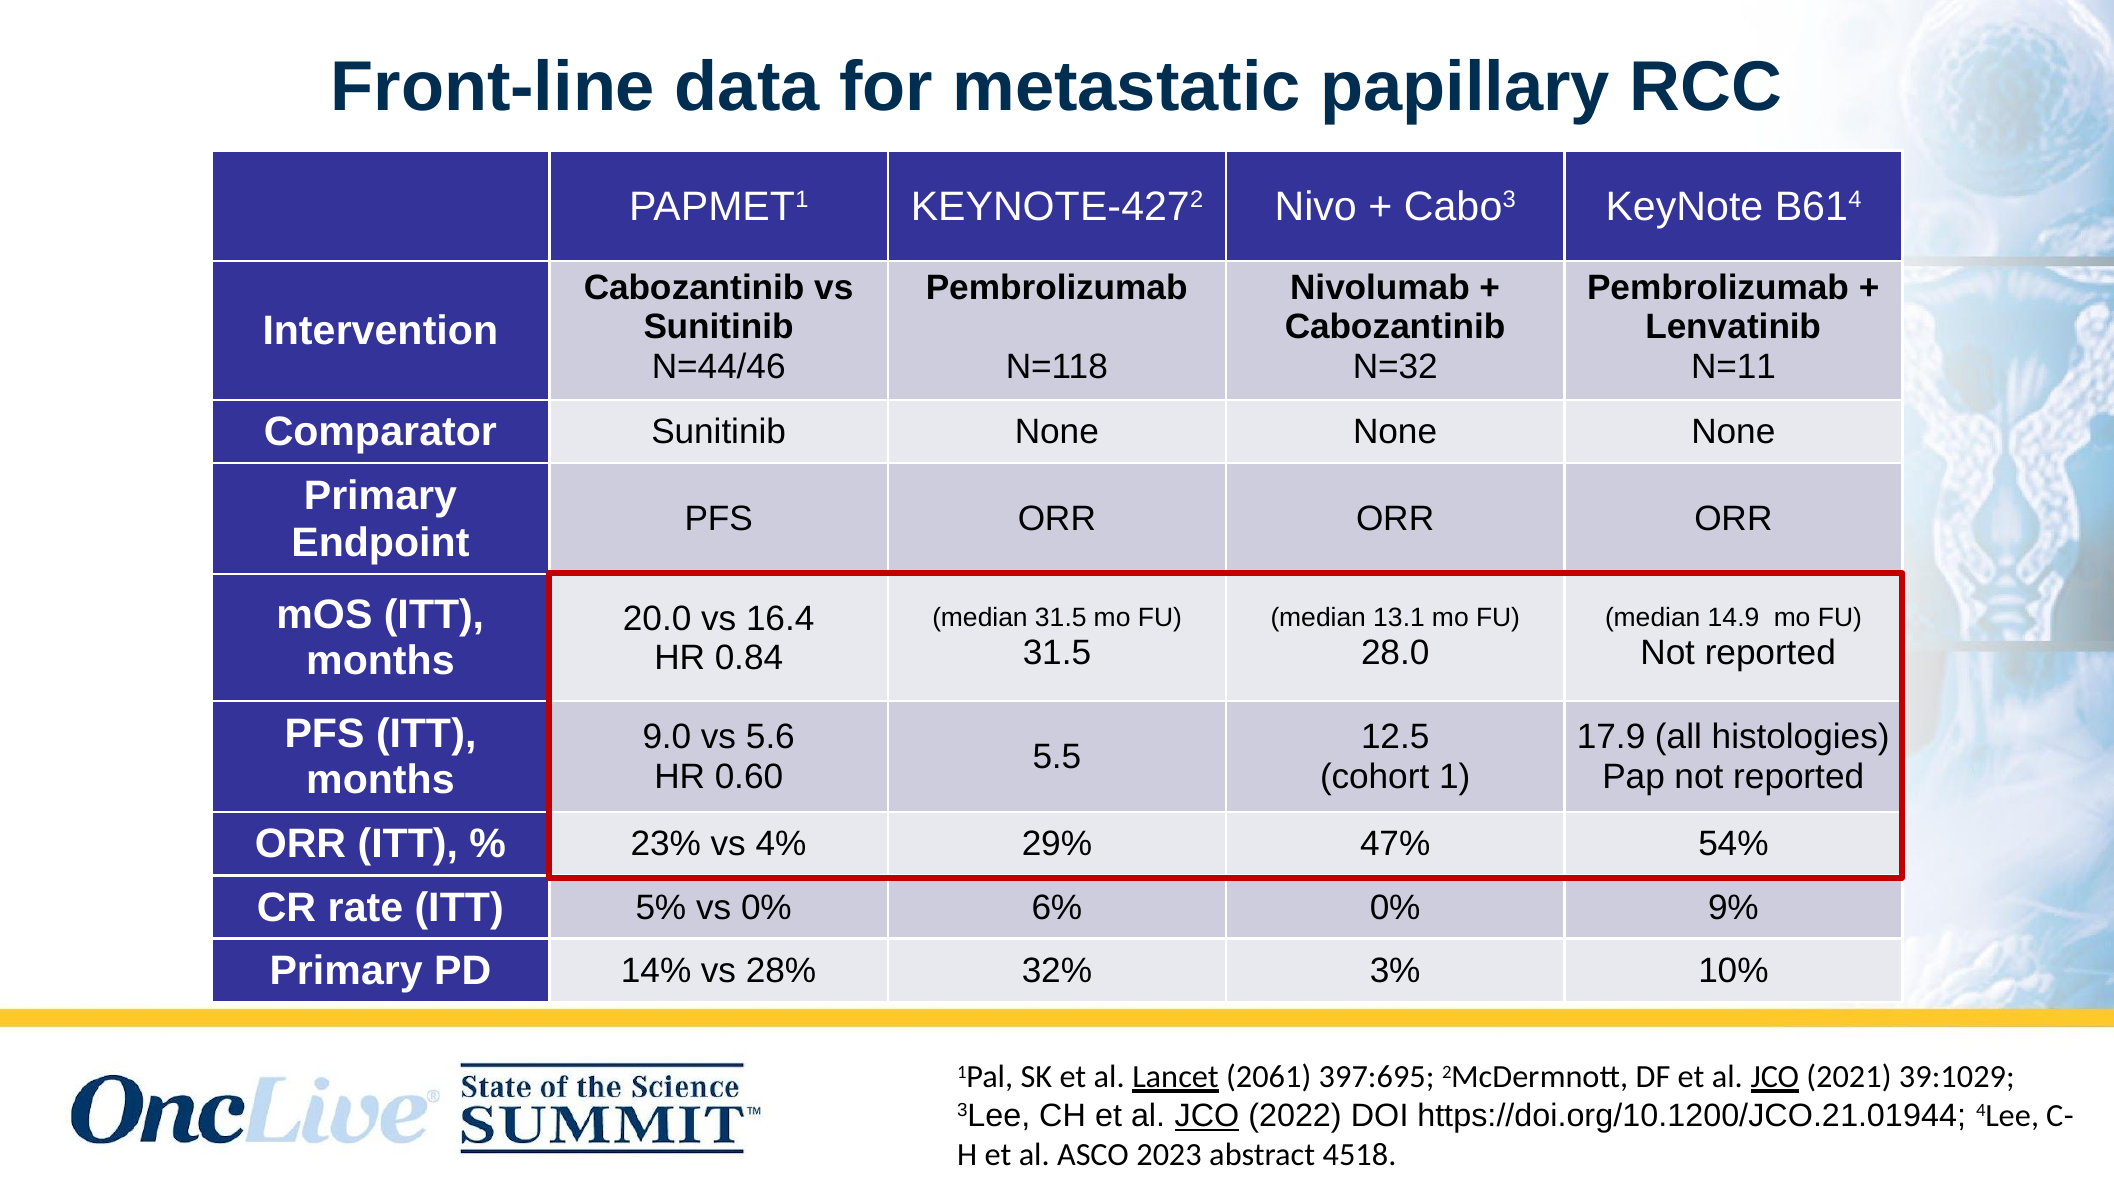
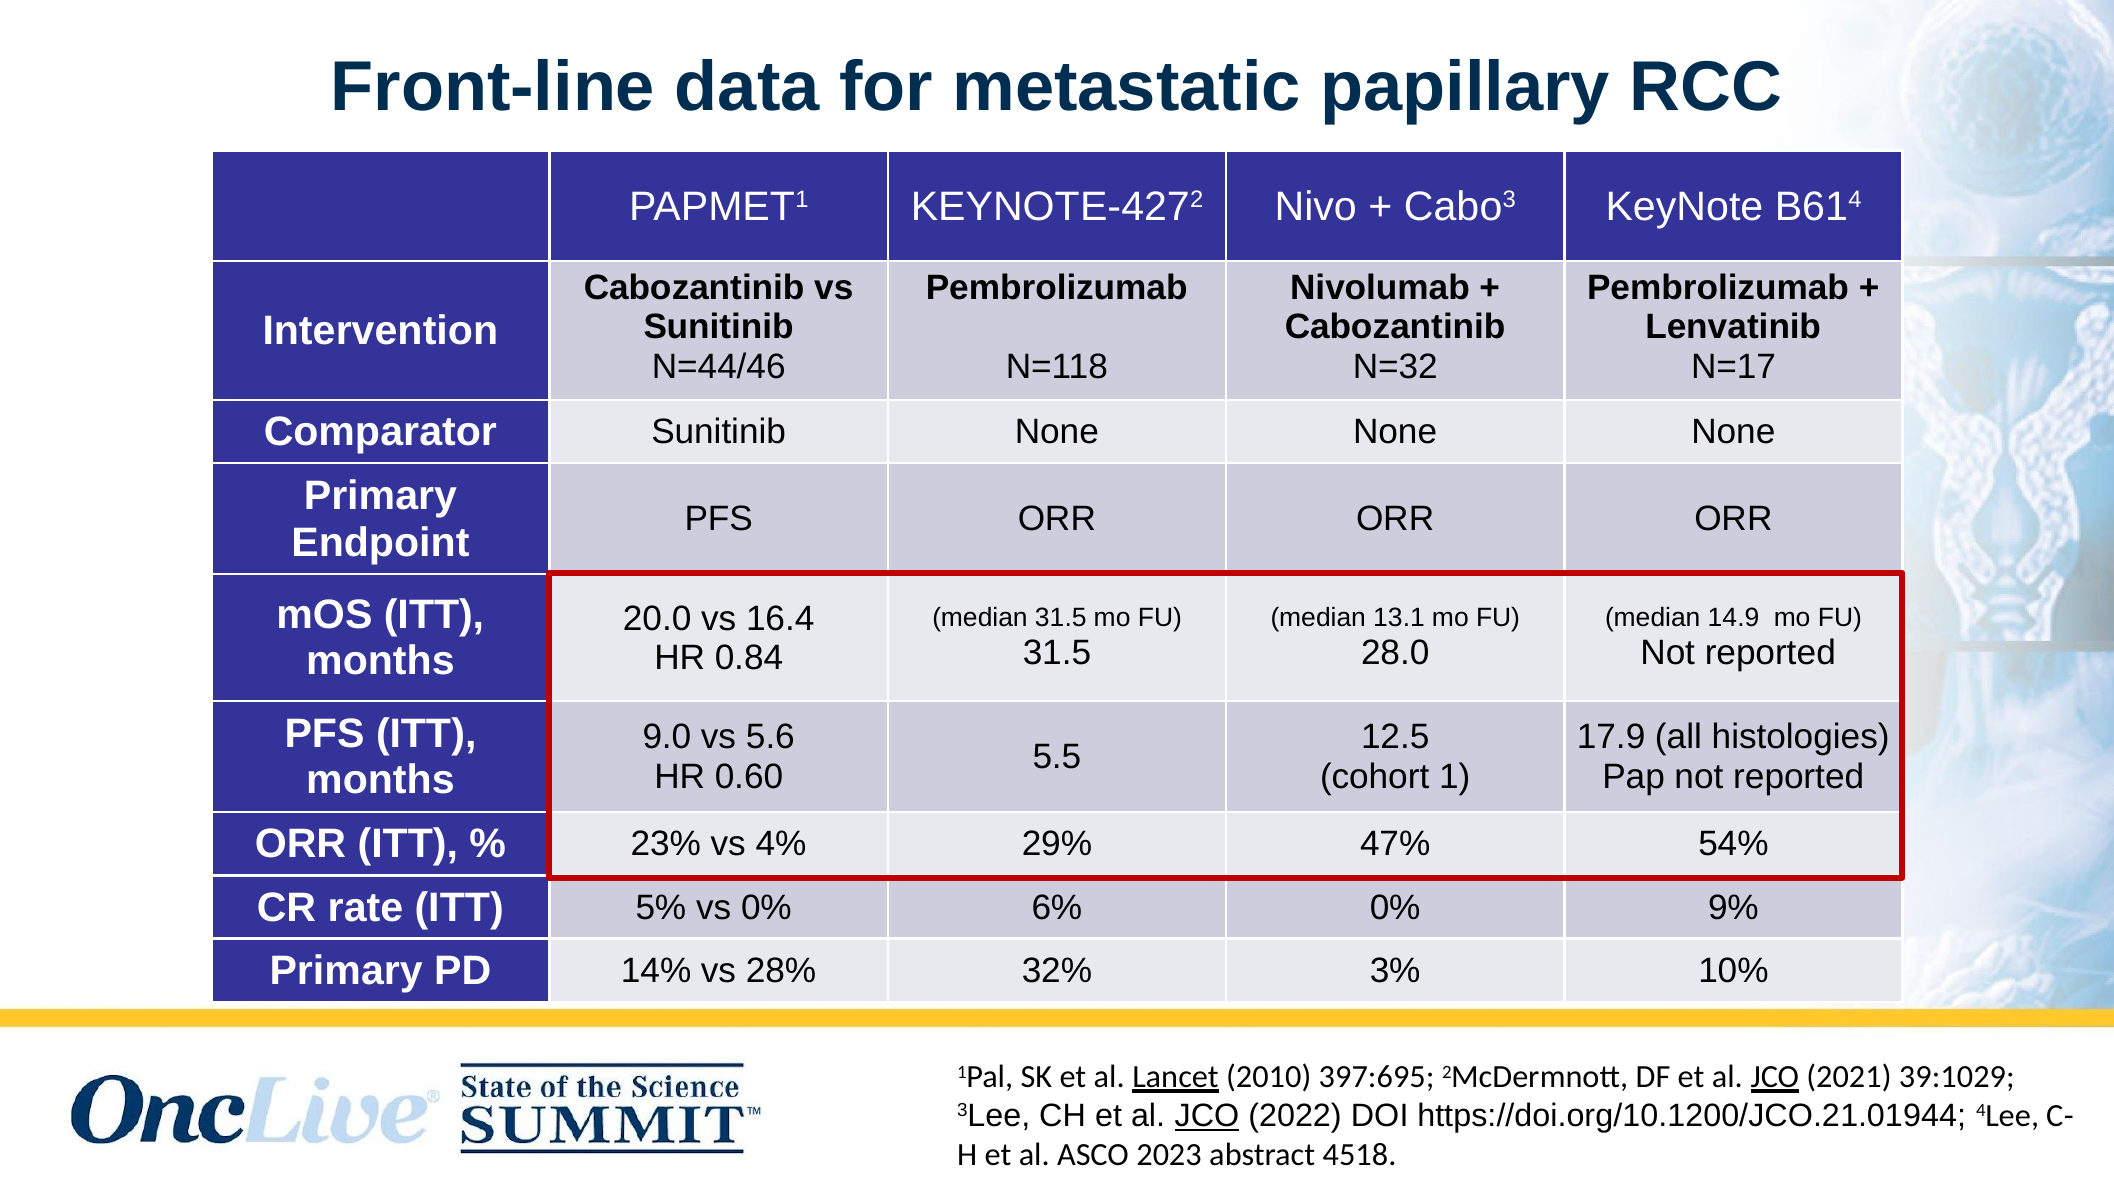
N=11: N=11 -> N=17 (1734, 366)
2061: 2061 -> 2010 (1269, 1077)
